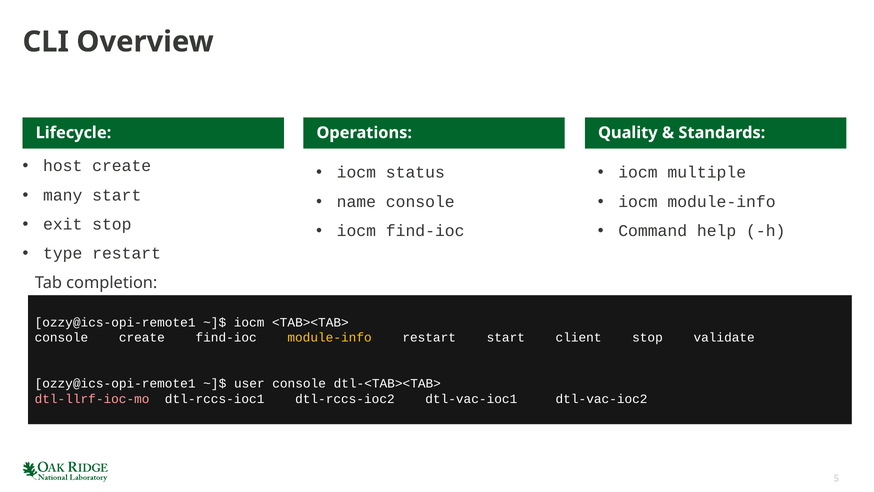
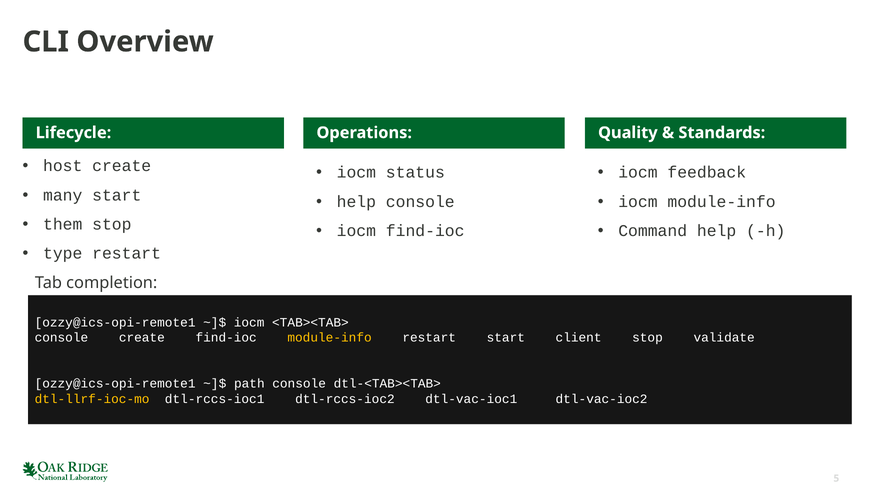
multiple: multiple -> feedback (707, 172)
name: name -> help (356, 202)
exit: exit -> them (63, 224)
user: user -> path (249, 383)
dtl-llrf-ioc-mo colour: pink -> yellow (92, 399)
